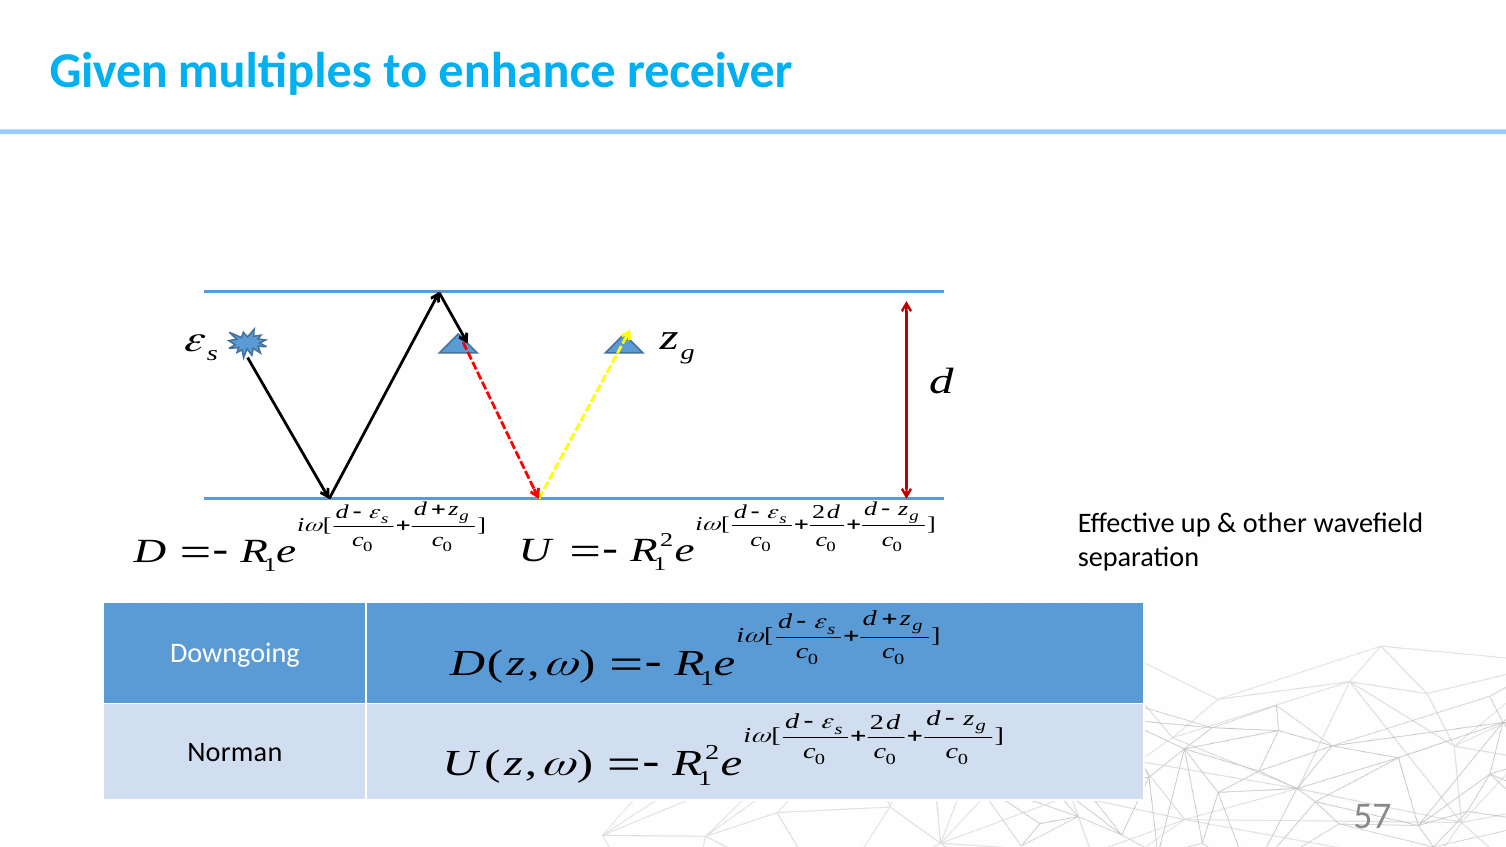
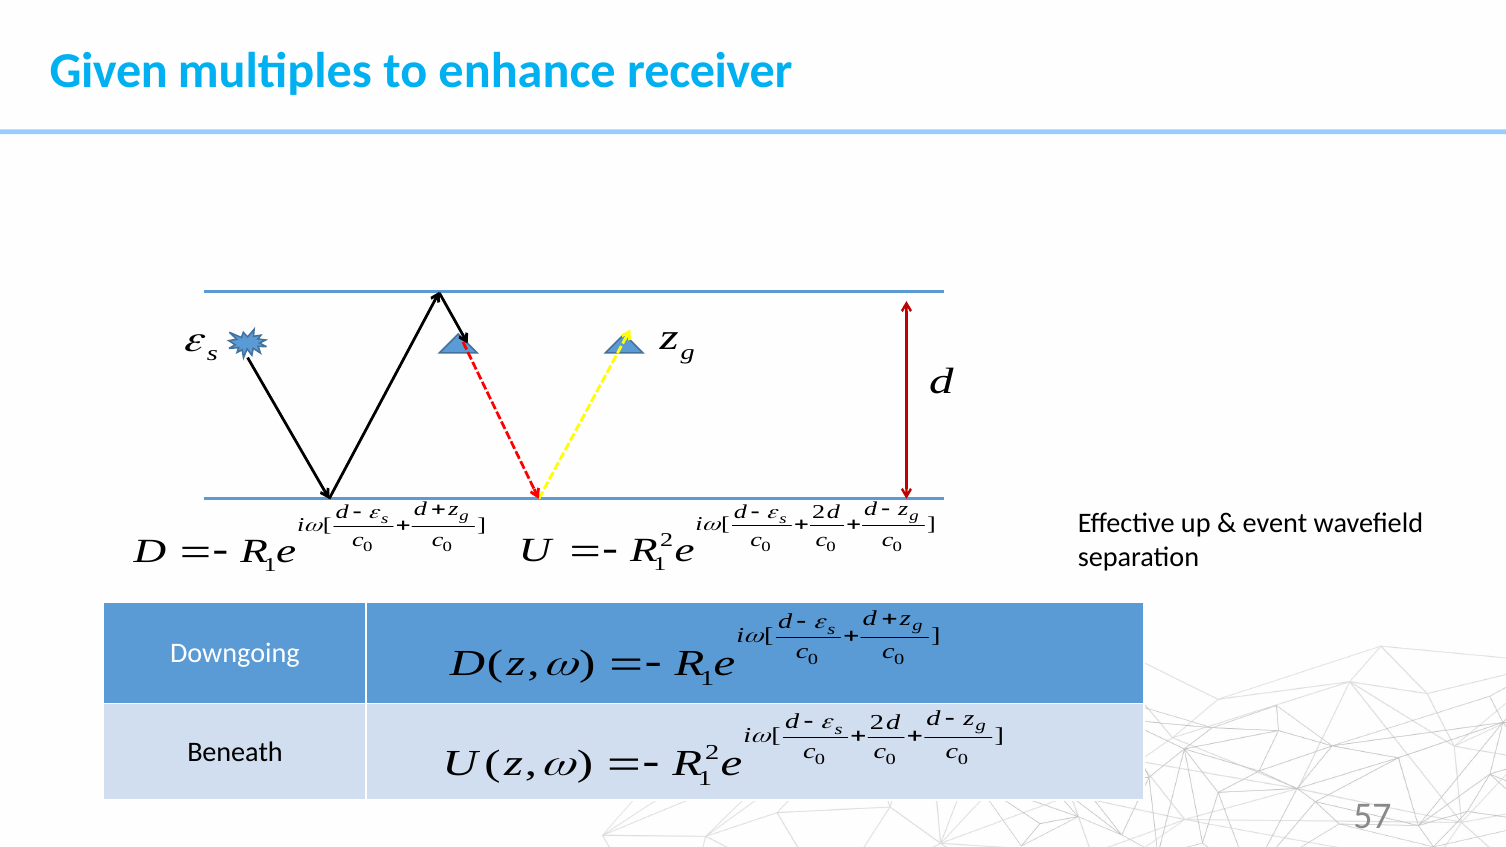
other: other -> event (1275, 523)
Norman: Norman -> Beneath (235, 752)
